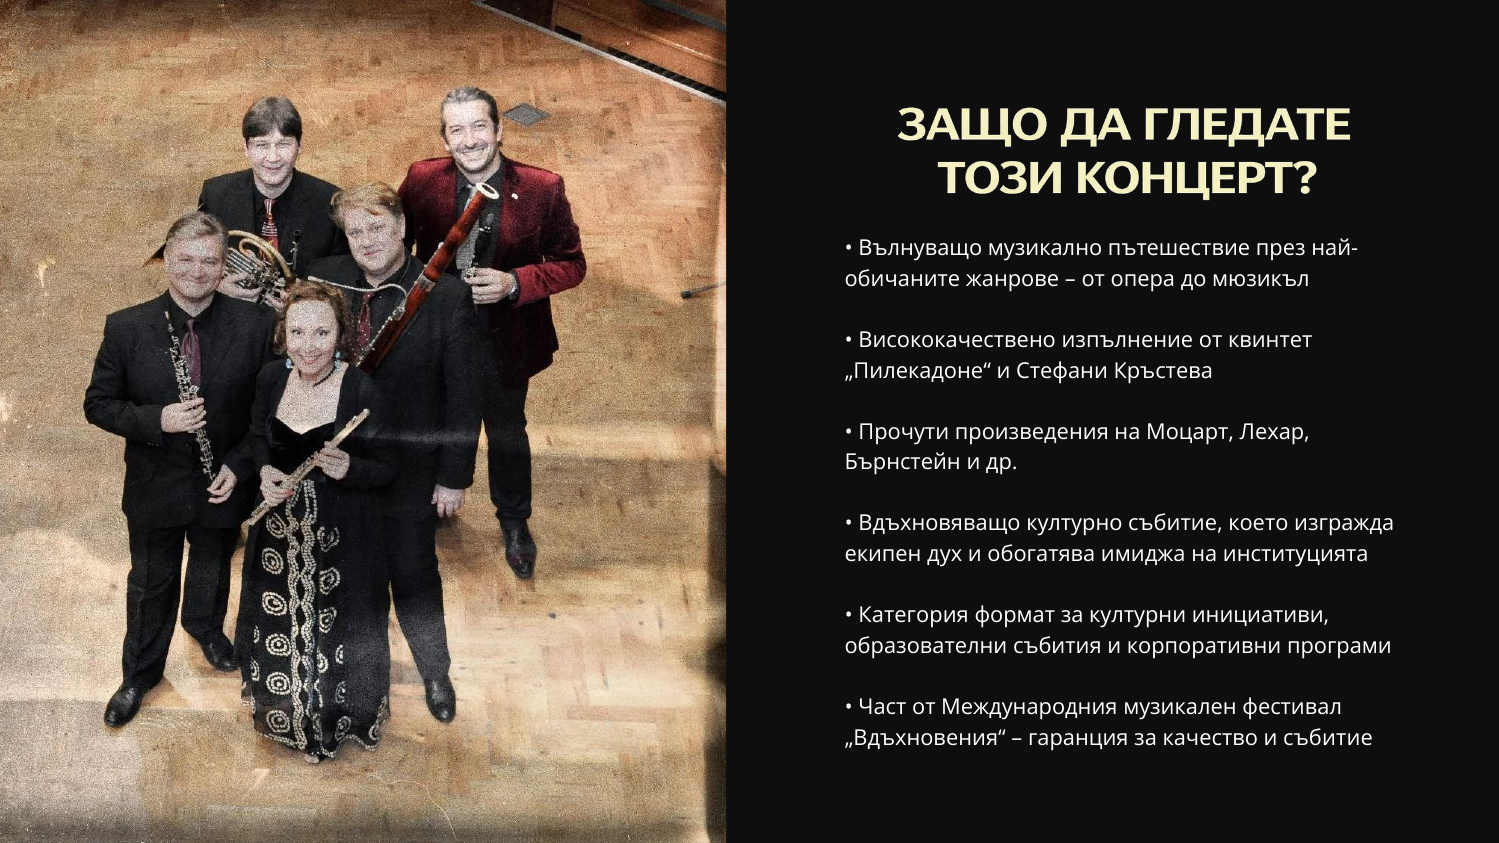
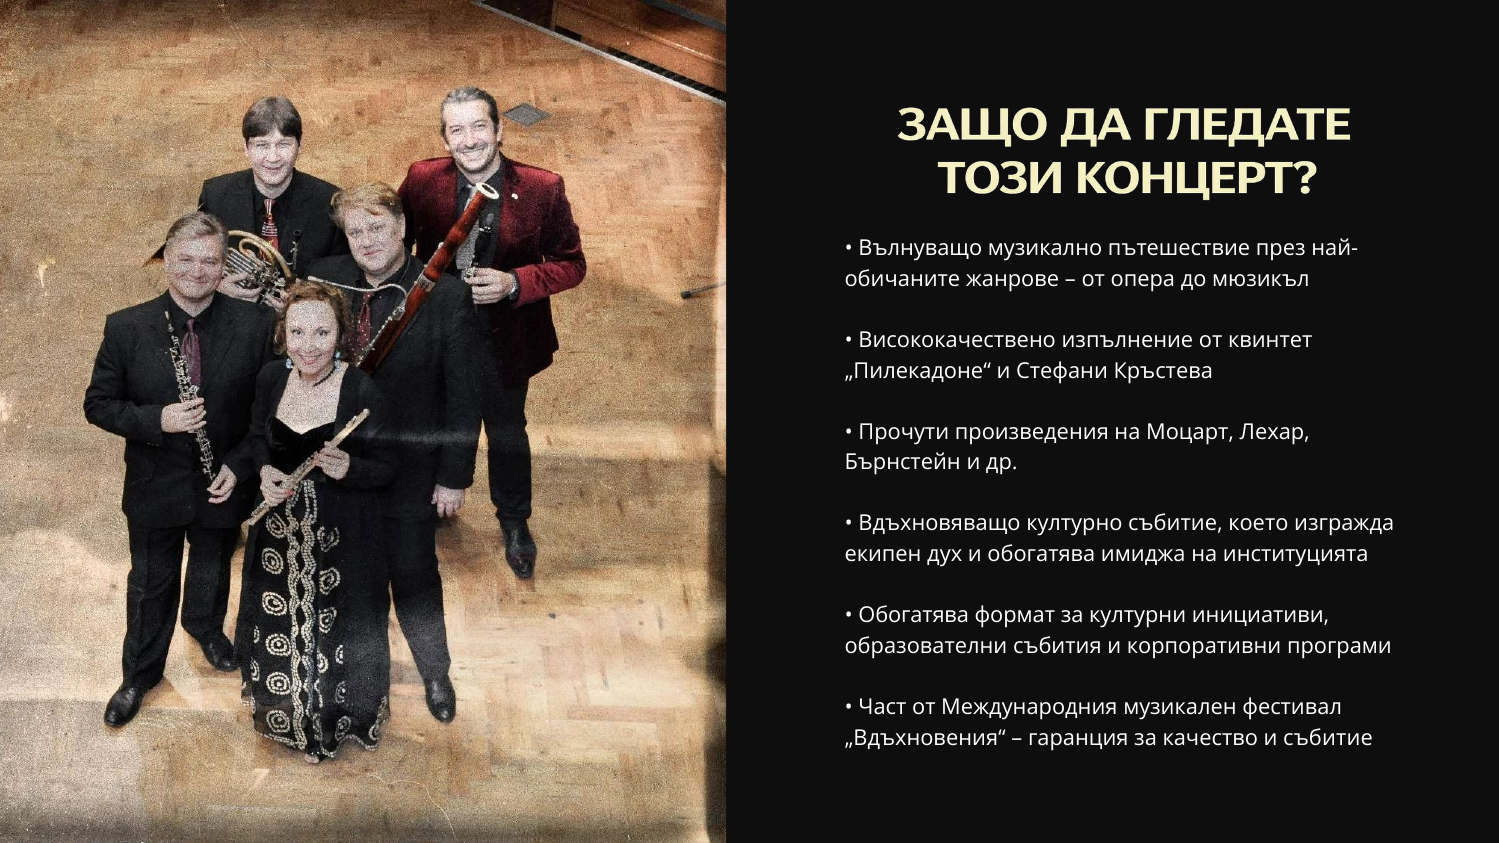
Категория: Категория -> Обогатява (914, 616)
